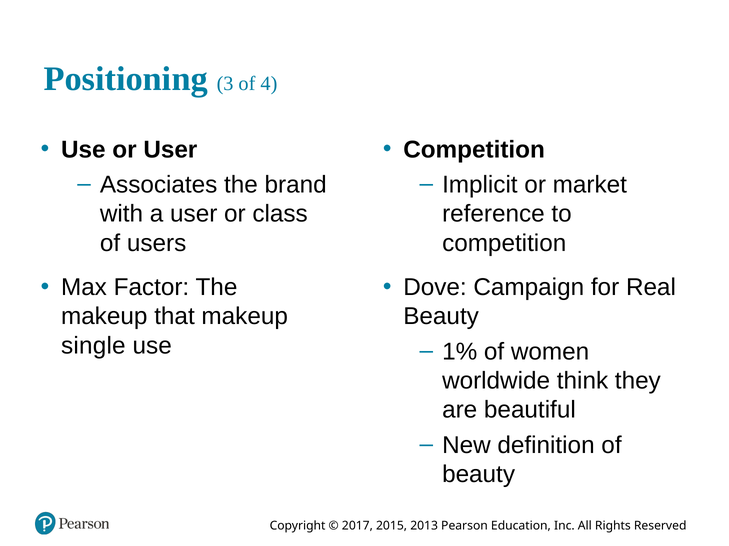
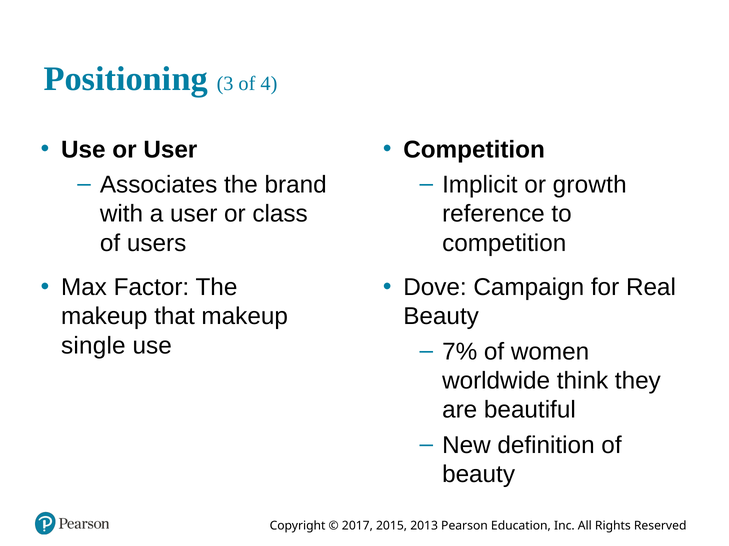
market: market -> growth (590, 185)
1%: 1% -> 7% (460, 352)
